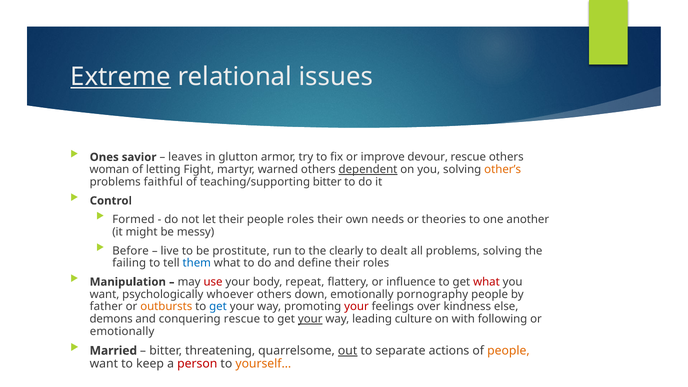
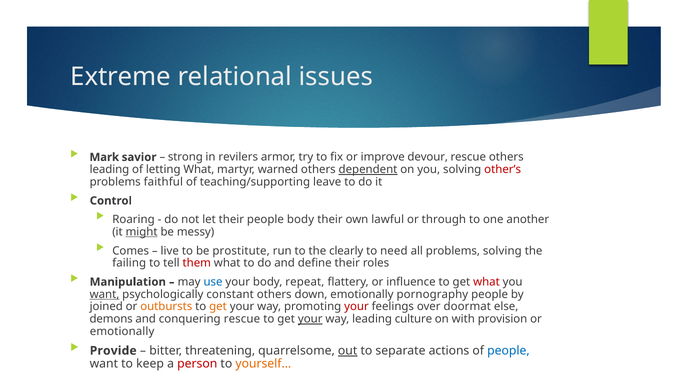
Extreme underline: present -> none (121, 77)
Ones: Ones -> Mark (104, 157)
leaves: leaves -> strong (185, 157)
glutton: glutton -> revilers (238, 157)
woman: woman -> leading (109, 170)
letting Fight: Fight -> What (199, 170)
other’s colour: orange -> red (503, 170)
teaching/supporting bitter: bitter -> leave (327, 182)
Formed: Formed -> Roaring (134, 220)
people roles: roles -> body (301, 220)
needs: needs -> lawful (388, 220)
theories: theories -> through (444, 220)
might underline: none -> present (142, 232)
Before: Before -> Comes (131, 251)
dealt: dealt -> need (394, 251)
them colour: blue -> red (197, 263)
use colour: red -> blue (213, 282)
want underline: none -> present (105, 294)
whoever: whoever -> constant (230, 294)
father: father -> joined (106, 307)
get colour: blue -> orange (218, 307)
kindness: kindness -> doormat (467, 307)
following: following -> provision (503, 319)
Married: Married -> Provide (113, 351)
people colour: orange -> blue (508, 351)
